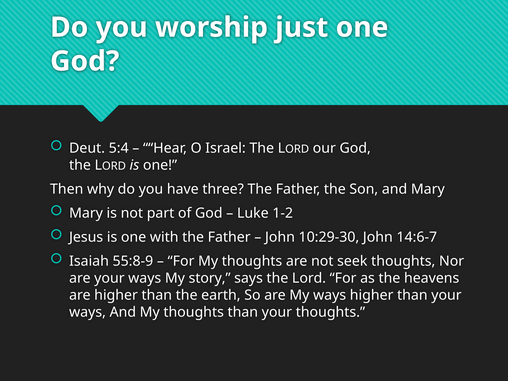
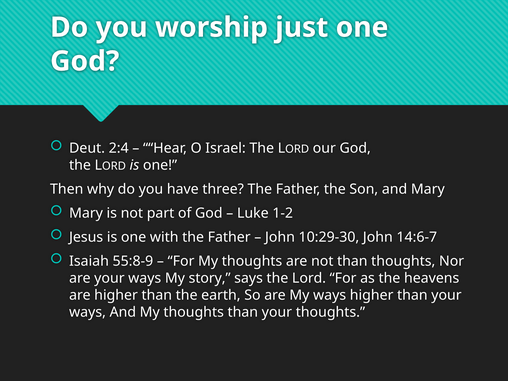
5:4: 5:4 -> 2:4 (119, 148)
not seek: seek -> than (352, 261)
